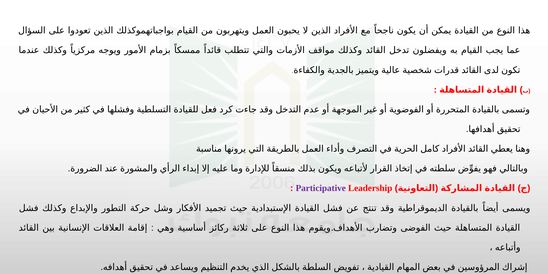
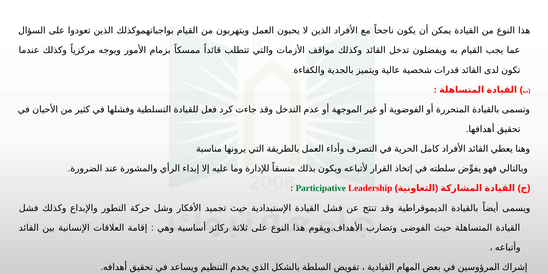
Participative colour: purple -> green (321, 188)
